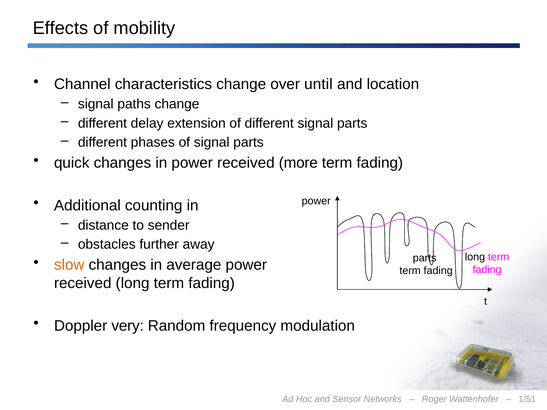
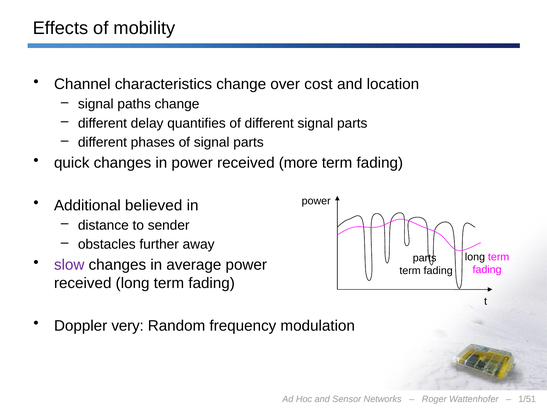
until: until -> cost (318, 84)
extension: extension -> quantifies (197, 123)
counting: counting -> believed (154, 206)
slow colour: orange -> purple (69, 265)
